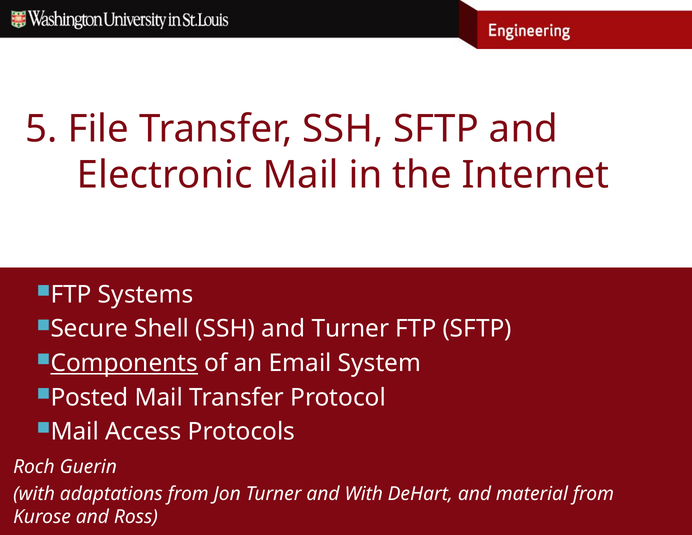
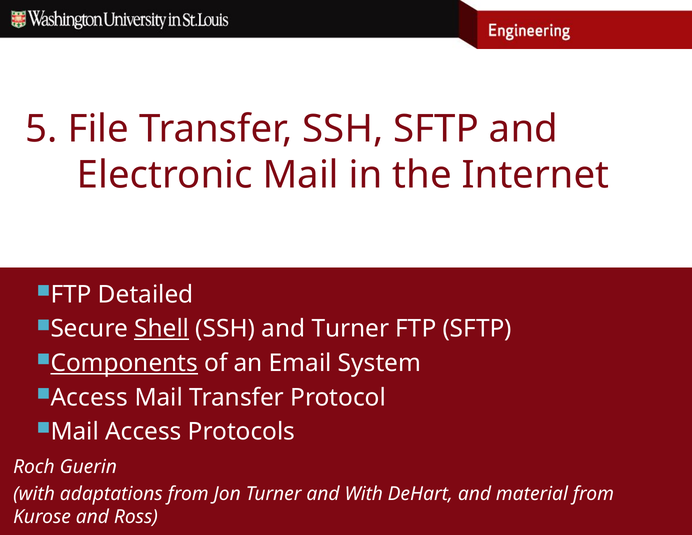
Systems: Systems -> Detailed (146, 294)
Shell underline: none -> present (162, 329)
Posted: Posted -> Access (89, 397)
